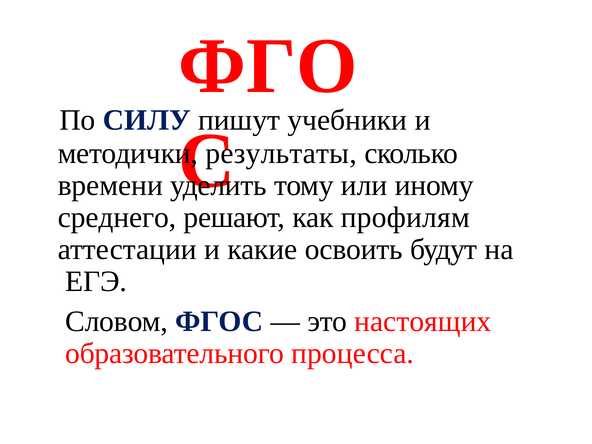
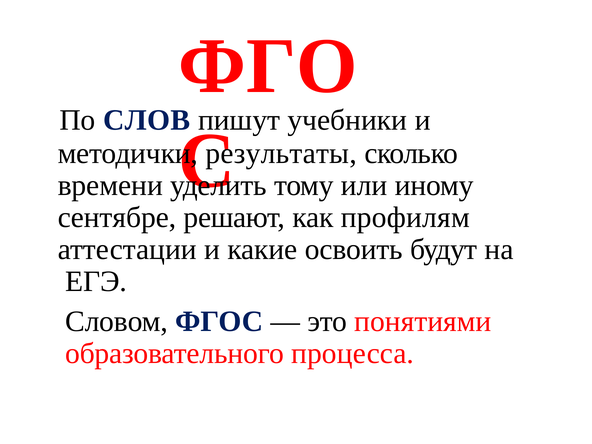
СИЛУ: СИЛУ -> СЛОВ (147, 120)
среднего: среднего -> сентябре (117, 217)
настоящих: настоящих -> понятиями (423, 321)
